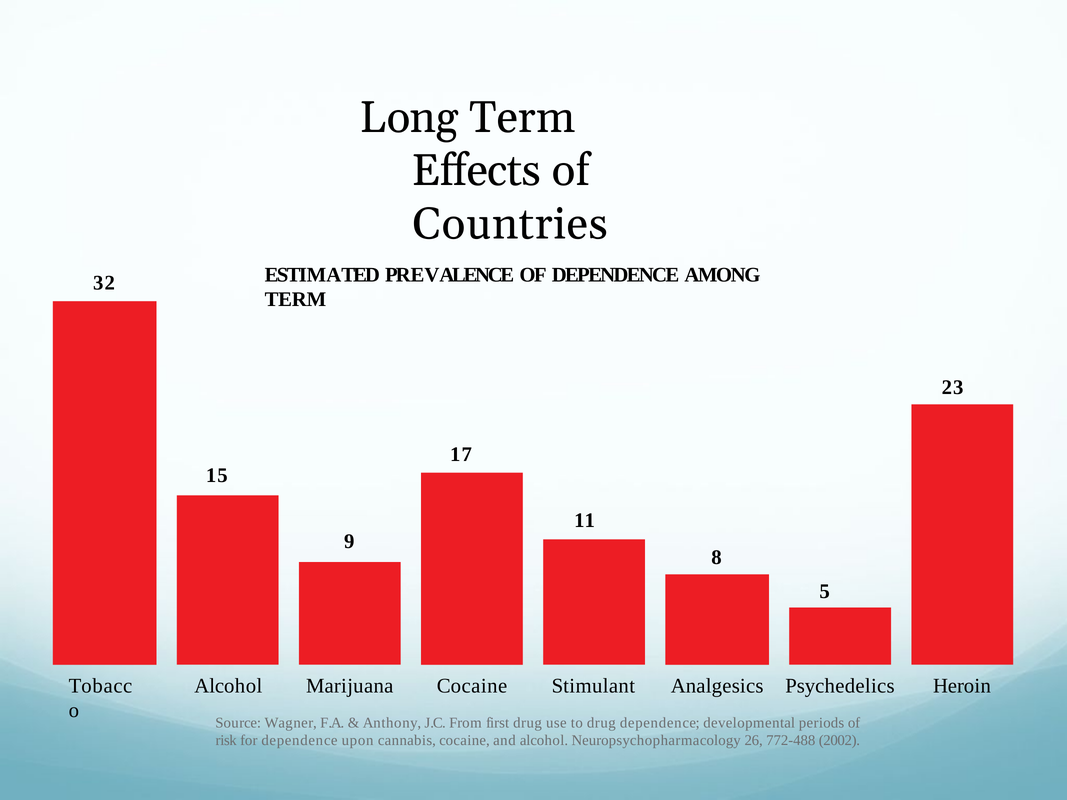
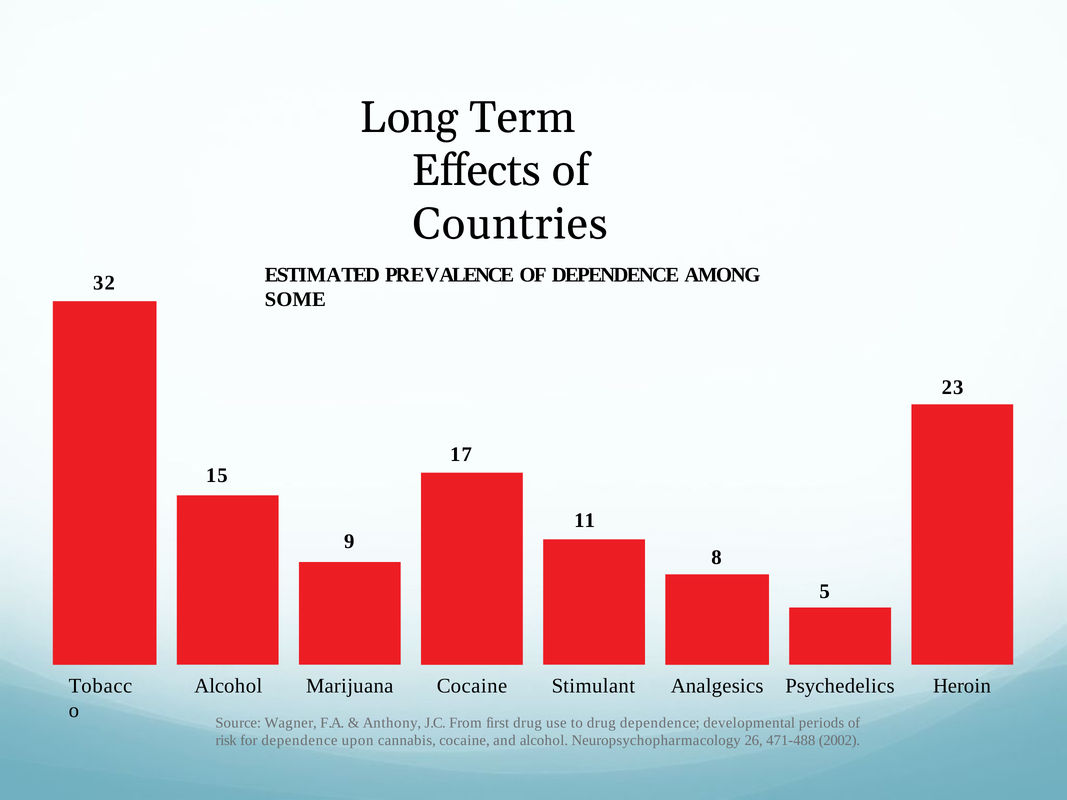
TERM: TERM -> SOME (295, 300)
772-488: 772-488 -> 471-488 (791, 741)
